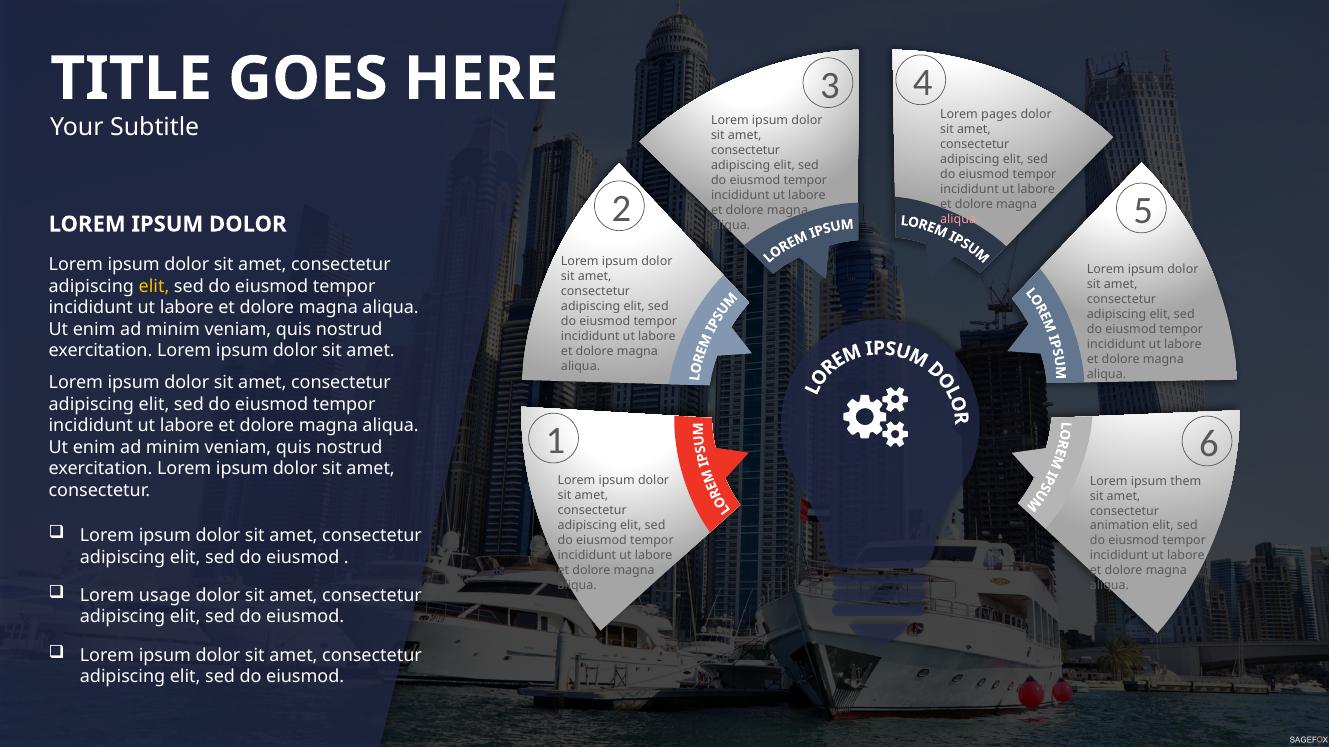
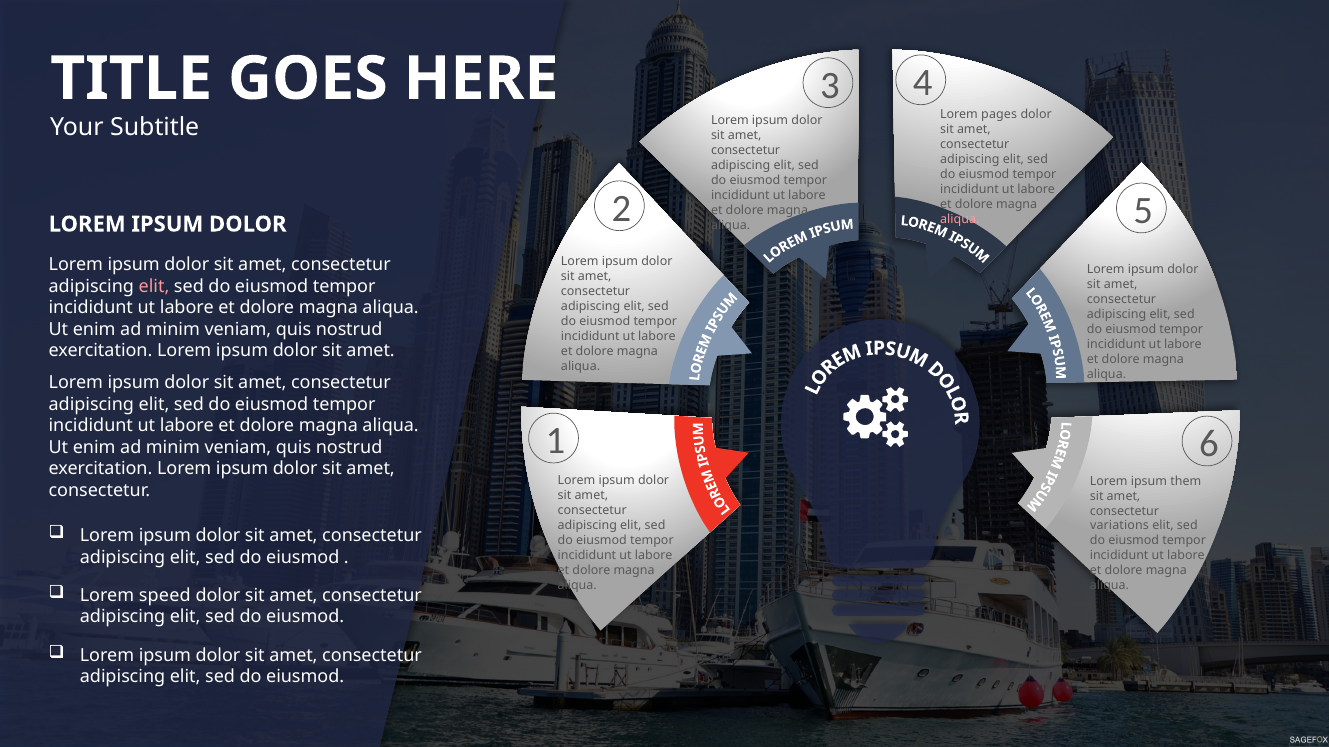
elit colour: yellow -> pink (154, 286)
animation: animation -> variations (1119, 526)
usage: usage -> speed (165, 596)
